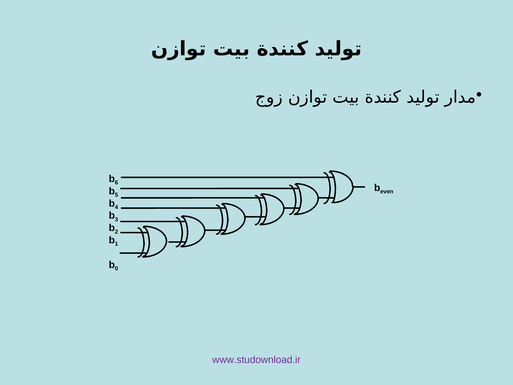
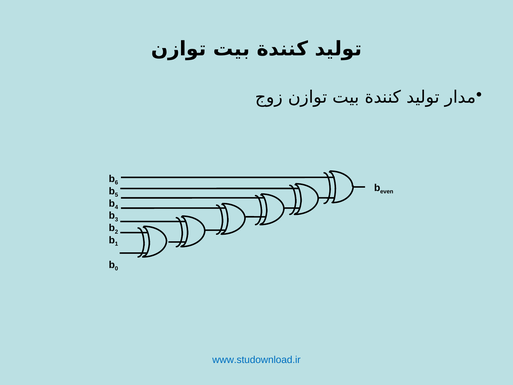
www.studownload.ir colour: purple -> blue (256, 360)
